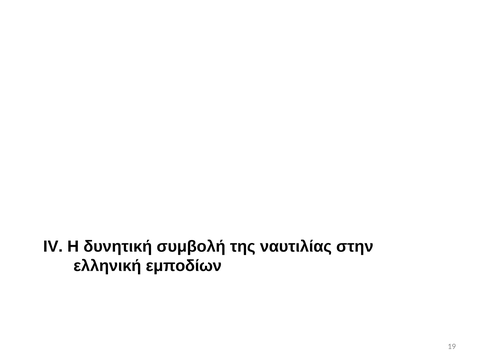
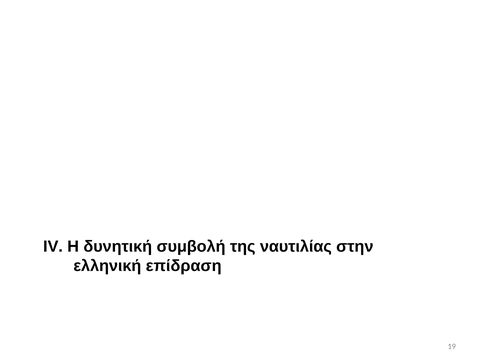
εμποδίων: εμποδίων -> επίδραση (184, 266)
